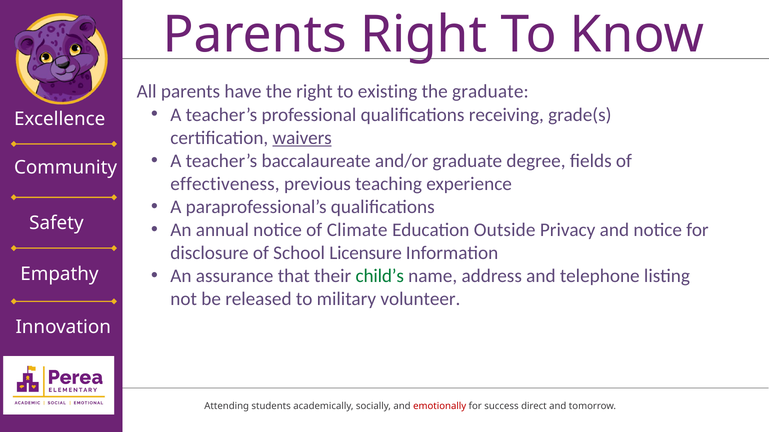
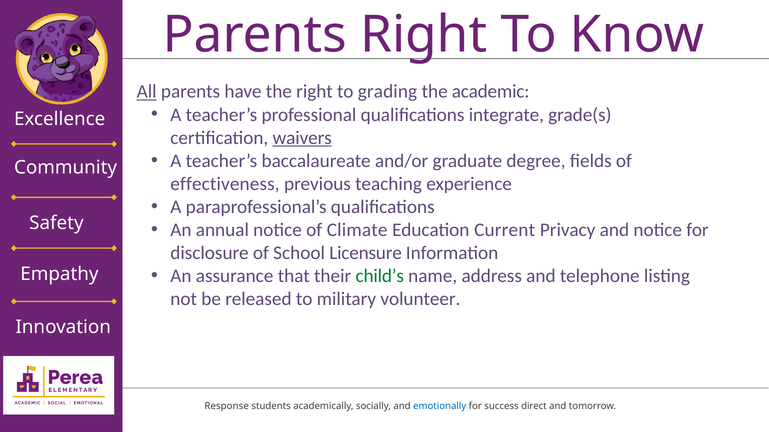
All underline: none -> present (147, 92)
existing: existing -> grading (387, 92)
the graduate: graduate -> academic (491, 92)
receiving: receiving -> integrate (506, 115)
Outside: Outside -> Current (505, 230)
Attending: Attending -> Response (227, 407)
emotionally colour: red -> blue (440, 407)
